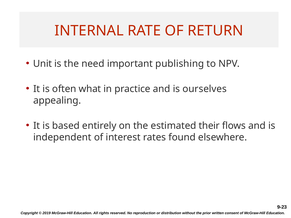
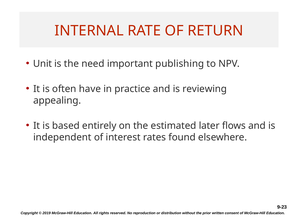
what: what -> have (90, 89)
ourselves: ourselves -> reviewing (205, 89)
their: their -> later (209, 126)
